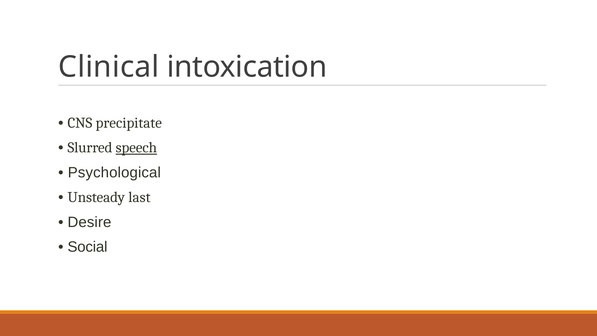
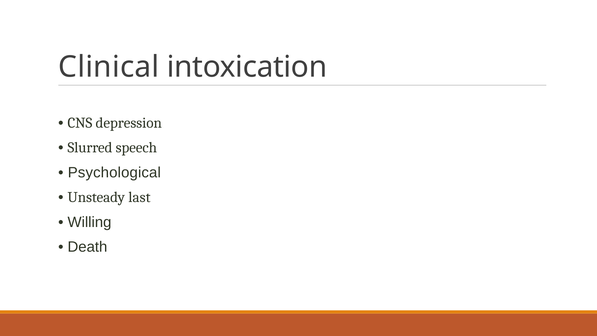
precipitate: precipitate -> depression (129, 123)
speech underline: present -> none (136, 148)
Desire: Desire -> Willing (89, 222)
Social: Social -> Death (87, 247)
